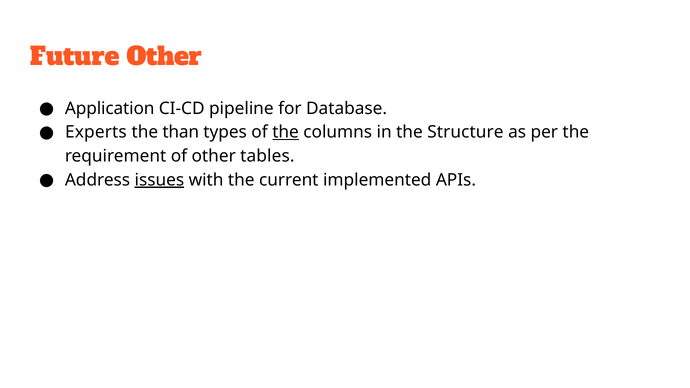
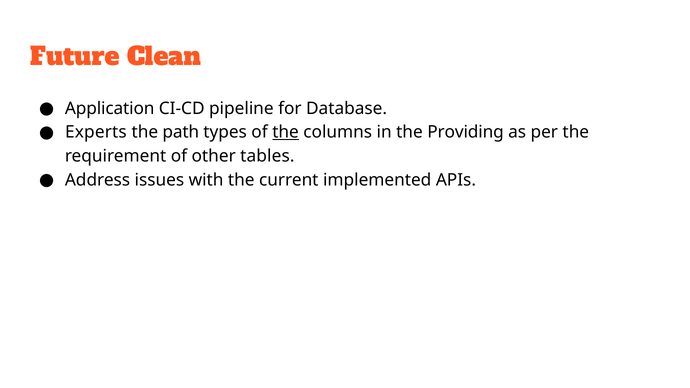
Future Other: Other -> Clean (164, 57)
than: than -> path (181, 132)
Structure: Structure -> Providing (466, 132)
issues underline: present -> none (159, 180)
